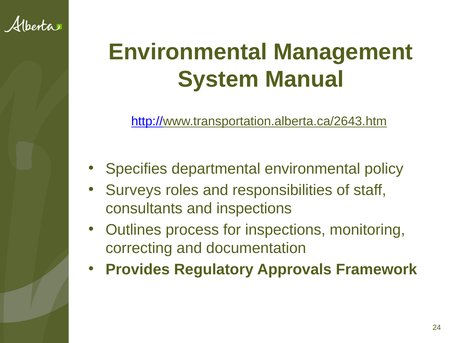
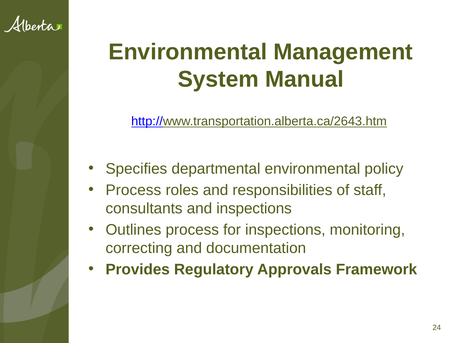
Surveys: Surveys -> Process (133, 190)
